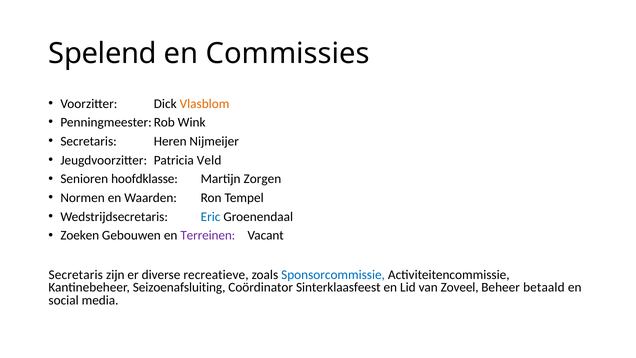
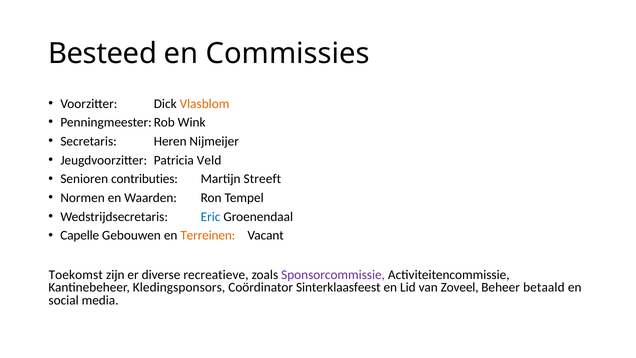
Spelend: Spelend -> Besteed (103, 53)
hoofdklasse: hoofdklasse -> contributies (145, 179)
Zorgen: Zorgen -> Streeft (262, 179)
Zoeken: Zoeken -> Capelle (80, 235)
Terreinen colour: purple -> orange (208, 235)
Secretaris: Secretaris -> Toekomst (76, 274)
Sponsorcommissie colour: blue -> purple (333, 274)
Seizoenafsluiting: Seizoenafsluiting -> Kledingsponsors (179, 287)
